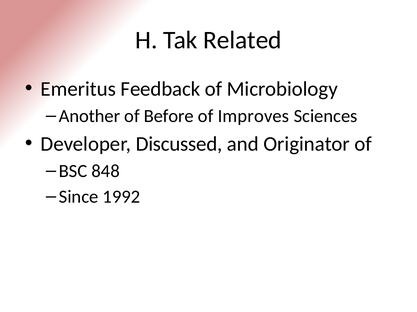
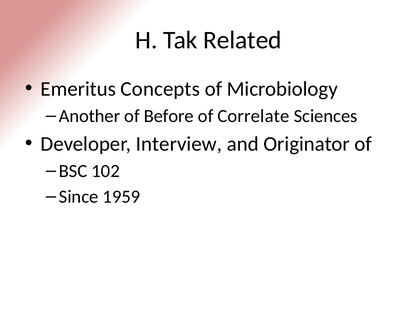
Feedback: Feedback -> Concepts (160, 89)
Improves: Improves -> Correlate (253, 116)
Discussed: Discussed -> Interview (179, 144)
848: 848 -> 102 (106, 171)
1992: 1992 -> 1959 (121, 197)
